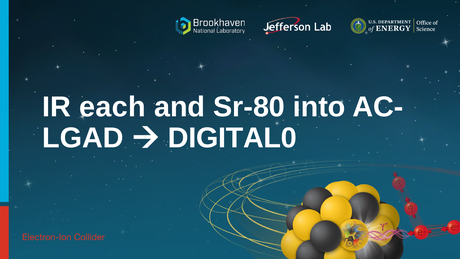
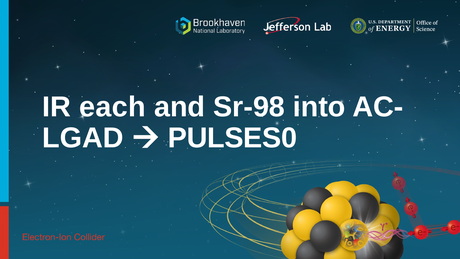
Sr-80: Sr-80 -> Sr-98 (249, 107)
DIGITAL0: DIGITAL0 -> PULSES0 (232, 138)
